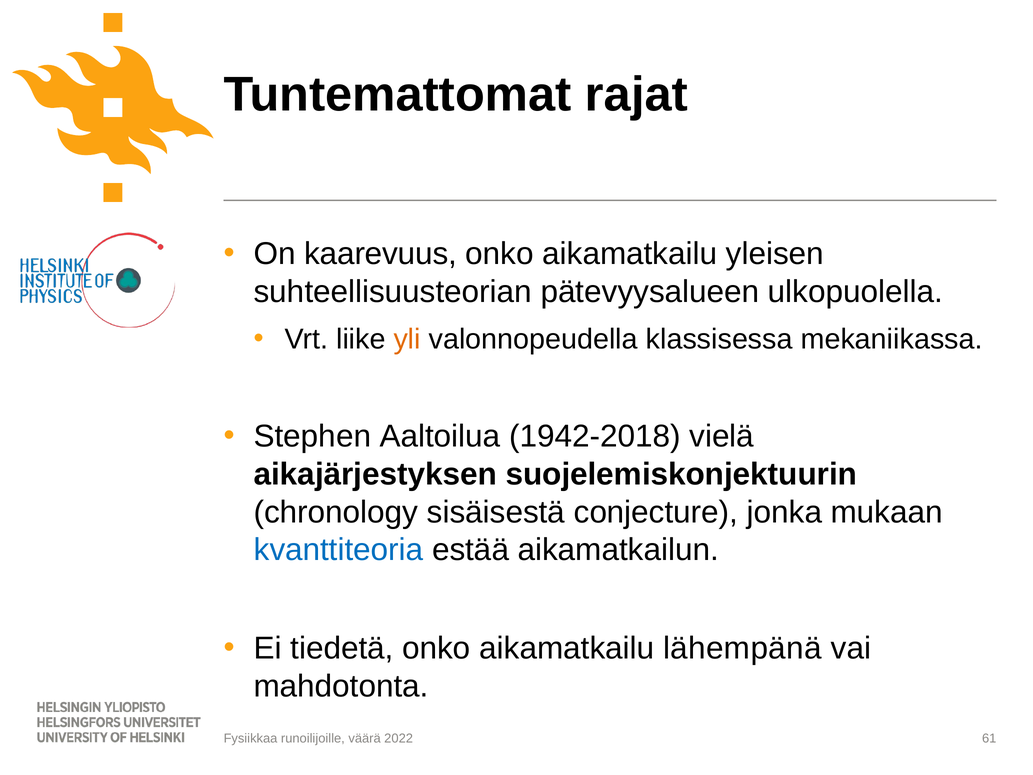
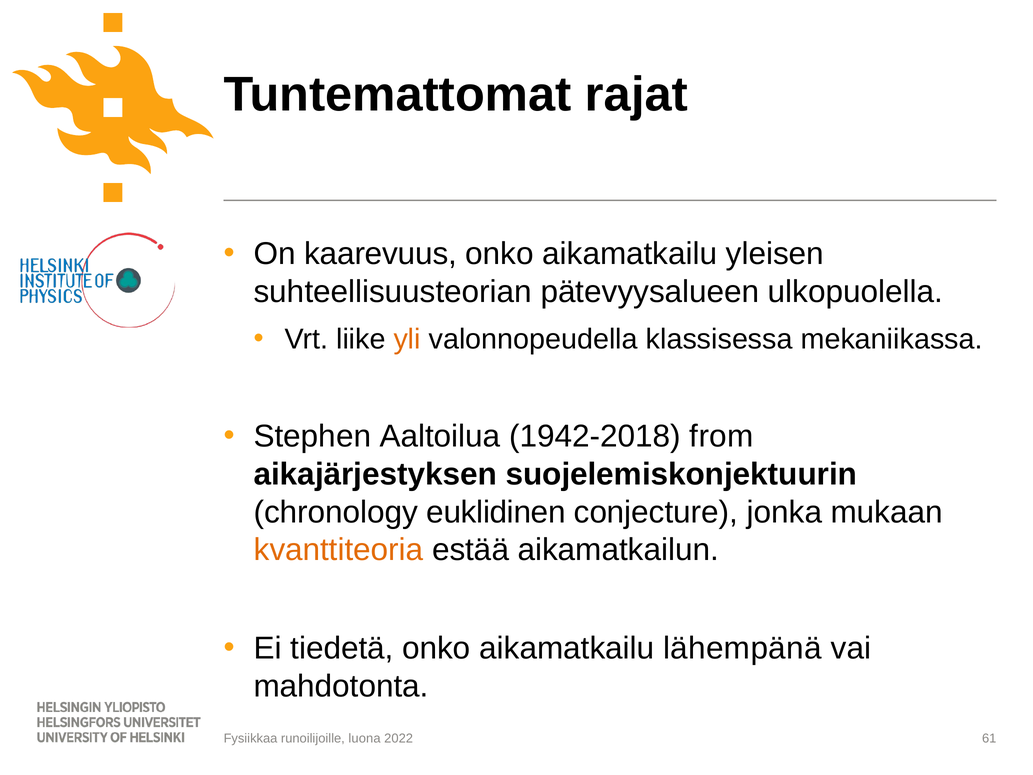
vielä: vielä -> from (721, 436)
sisäisestä: sisäisestä -> euklidinen (496, 512)
kvanttiteoria colour: blue -> orange (339, 550)
väärä: väärä -> luona (365, 738)
